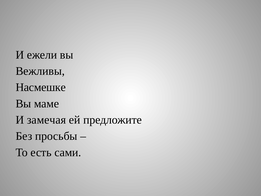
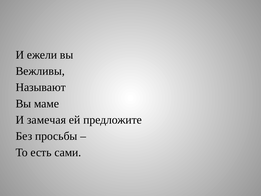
Насмешке: Насмешке -> Называют (41, 87)
